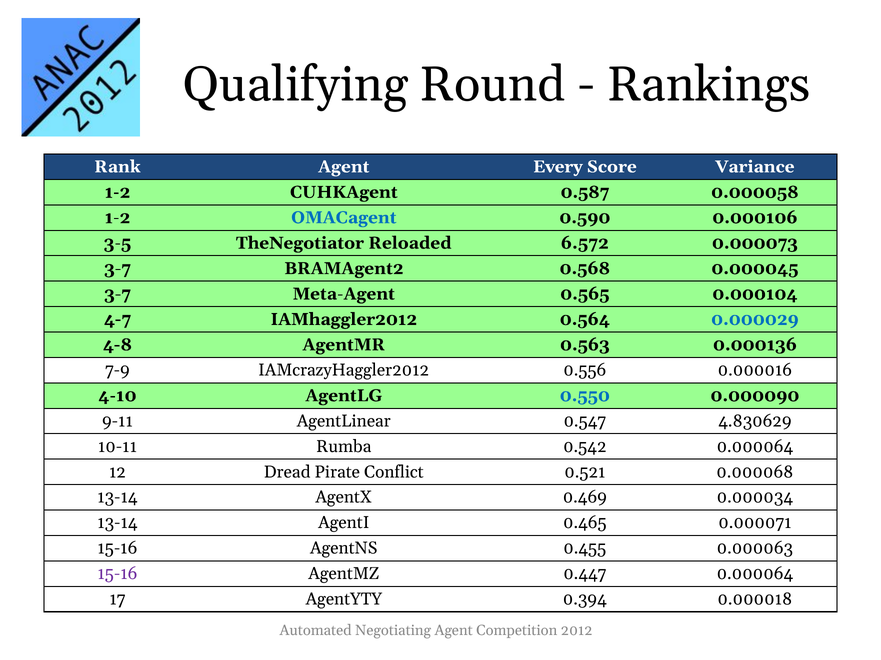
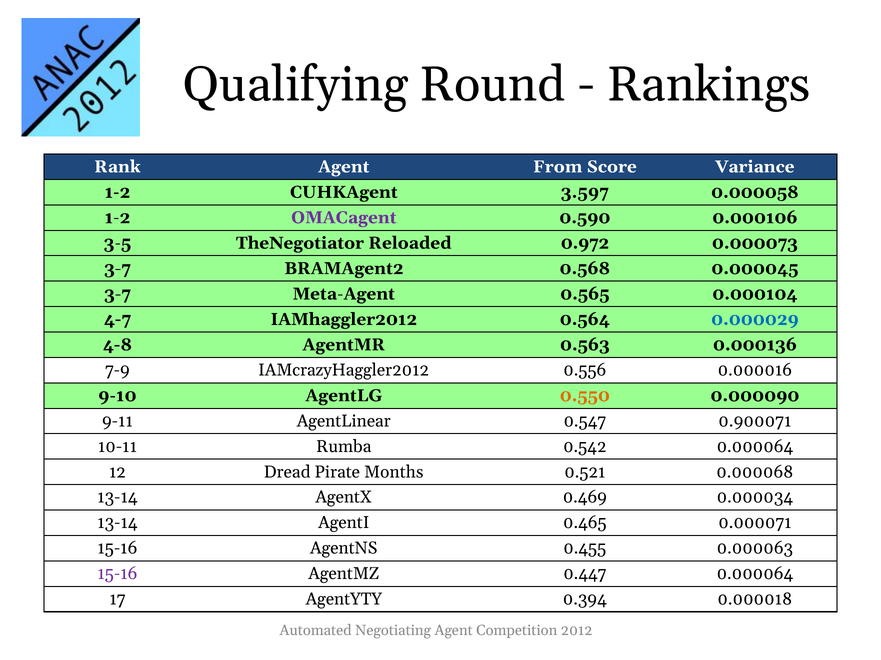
Every: Every -> From (558, 167)
0.587: 0.587 -> 3.597 (585, 192)
OMACagent colour: blue -> purple (344, 218)
6.572: 6.572 -> 0.972 (585, 243)
4-10: 4-10 -> 9-10 (117, 396)
0.550 colour: blue -> orange (585, 396)
4.830629: 4.830629 -> 0.900071 (755, 421)
Conflict: Conflict -> Months (394, 472)
